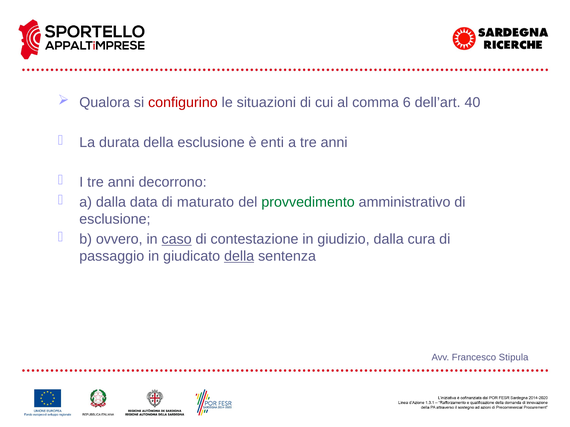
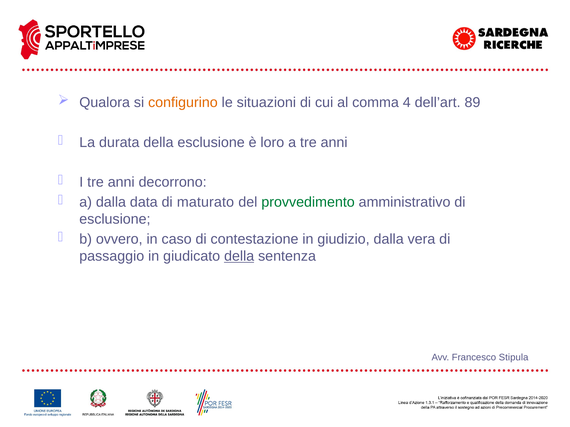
configurino colour: red -> orange (183, 103)
6: 6 -> 4 (407, 103)
40: 40 -> 89 (472, 103)
enti: enti -> loro (272, 143)
caso underline: present -> none (177, 239)
cura: cura -> vera (421, 239)
